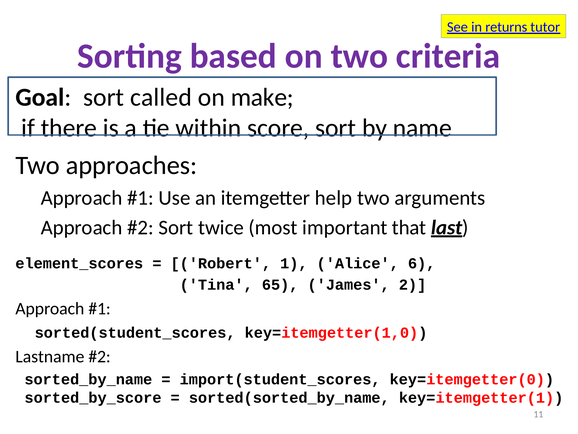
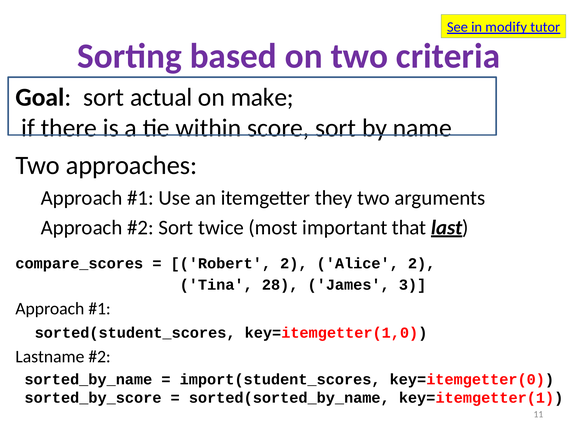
returns: returns -> modify (506, 27)
called: called -> actual (161, 97)
help: help -> they (334, 198)
element_scores: element_scores -> compare_scores (79, 263)
Robert 1: 1 -> 2 (294, 263)
Alice 6: 6 -> 2 (422, 263)
65: 65 -> 28 (280, 285)
2: 2 -> 3 (413, 285)
